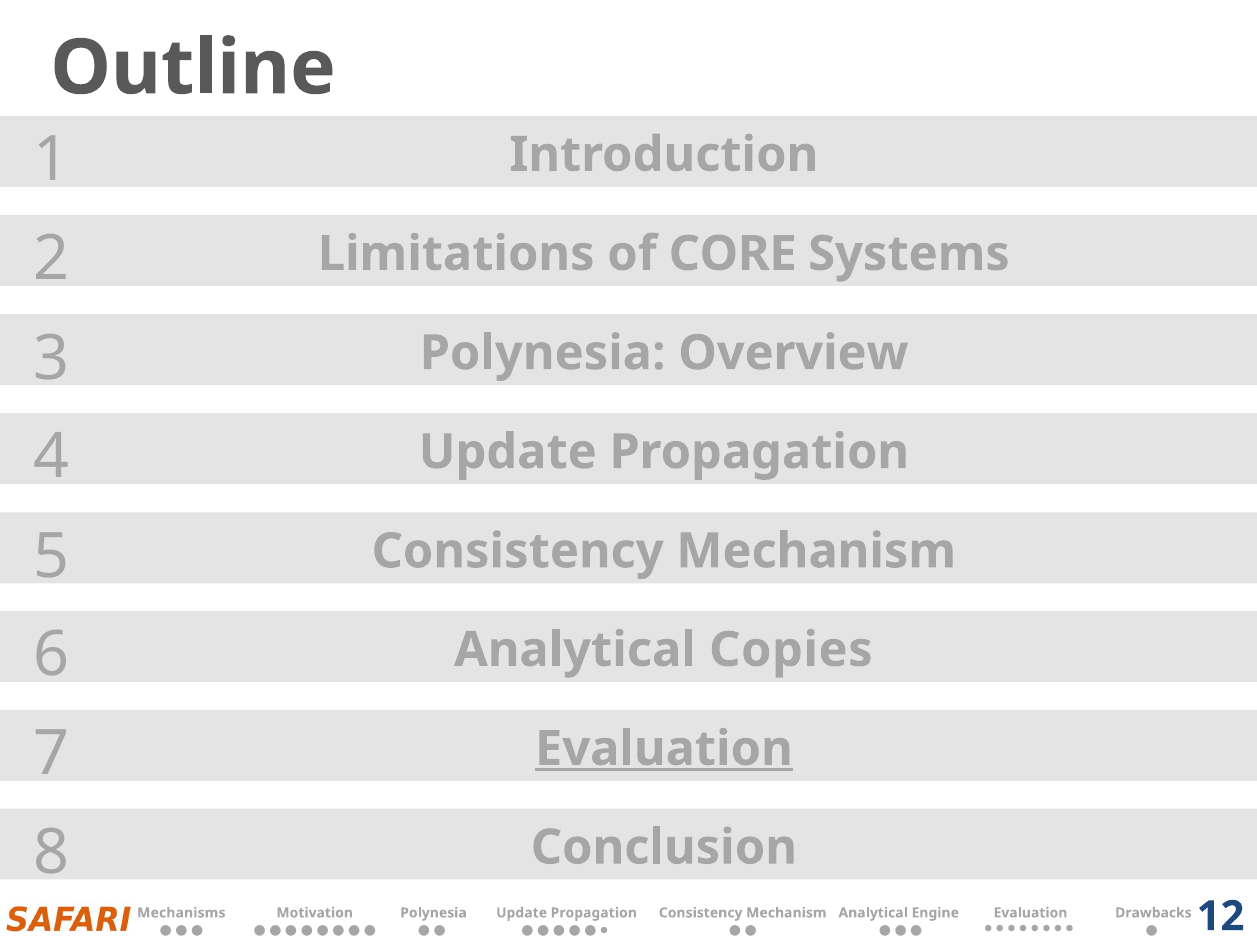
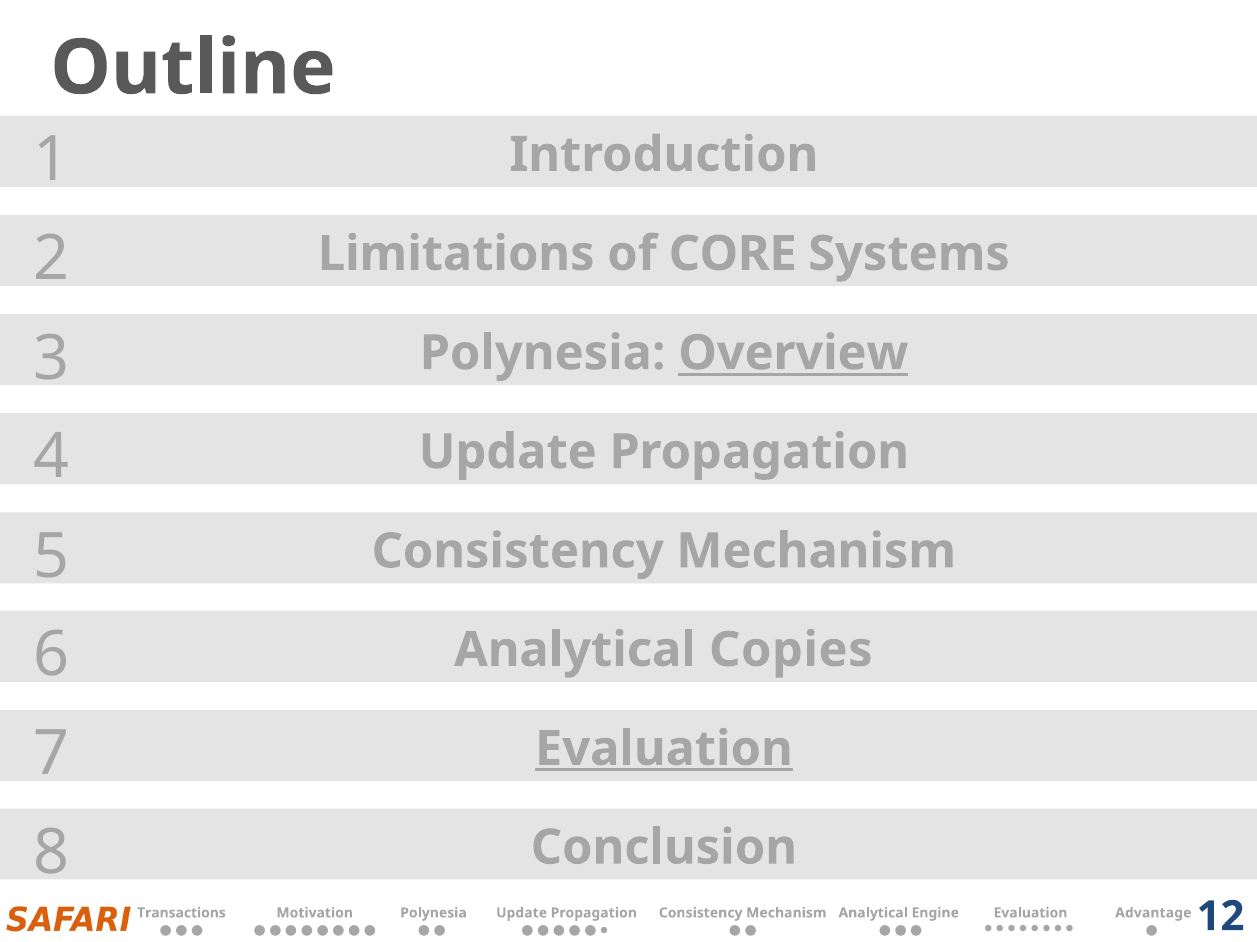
Overview underline: none -> present (793, 353)
Mechanisms: Mechanisms -> Transactions (181, 914)
Drawbacks: Drawbacks -> Advantage (1153, 914)
